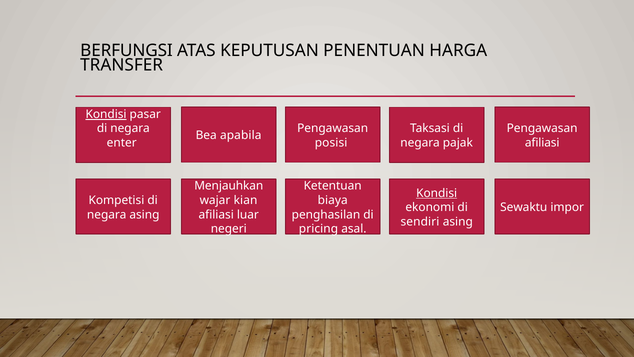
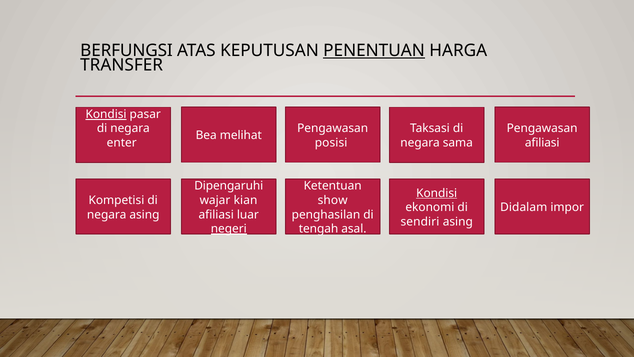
PENENTUAN underline: none -> present (374, 50)
apabila: apabila -> melihat (241, 135)
pajak: pajak -> sama (458, 143)
Menjauhkan: Menjauhkan -> Dipengaruhi (229, 186)
biaya: biaya -> show (333, 200)
Sewaktu: Sewaktu -> Didalam (524, 207)
negeri underline: none -> present (229, 229)
pricing: pricing -> tengah (319, 229)
